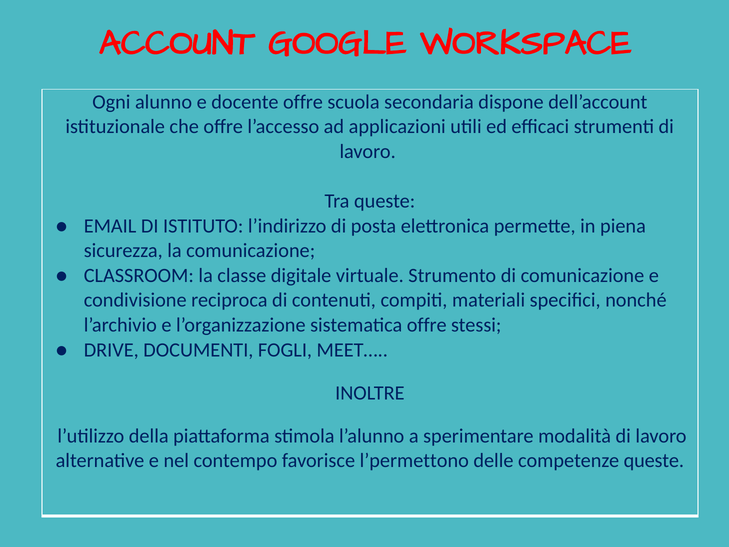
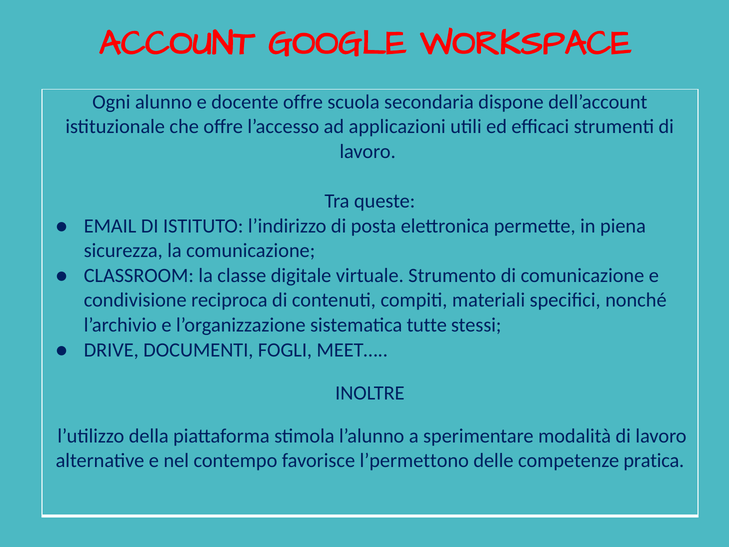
sistematica offre: offre -> tutte (427, 325)
competenze queste: queste -> pratica (654, 461)
